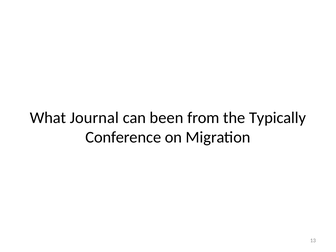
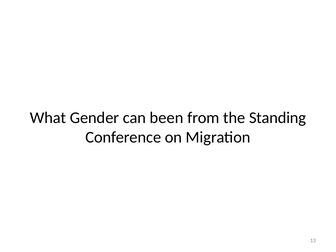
Journal: Journal -> Gender (94, 118)
Typically: Typically -> Standing (278, 118)
